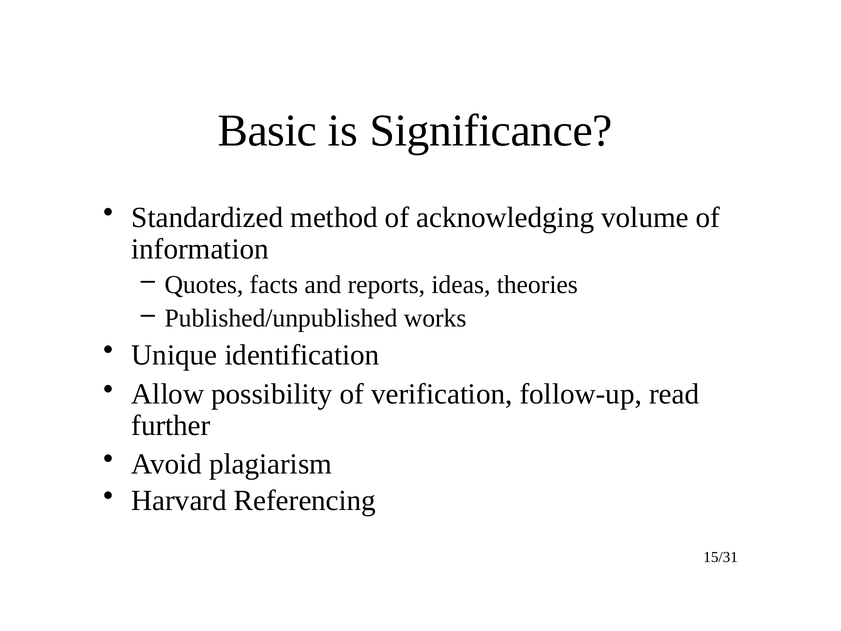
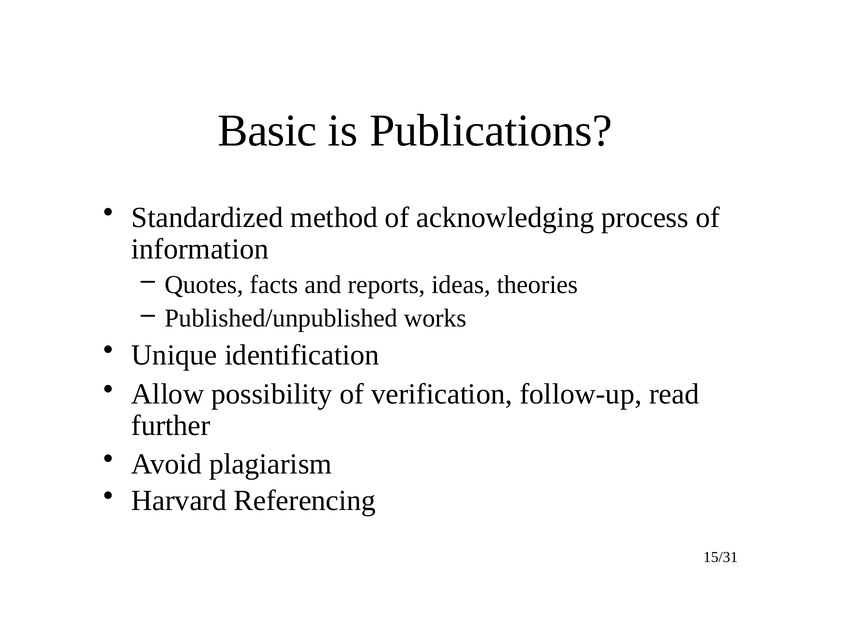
Significance: Significance -> Publications (491, 130)
volume: volume -> process (645, 217)
